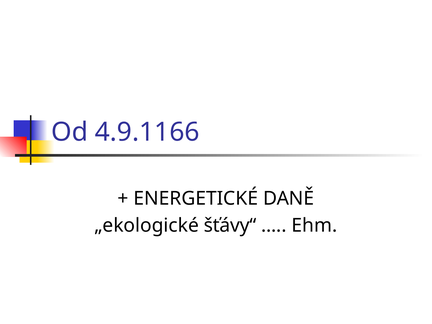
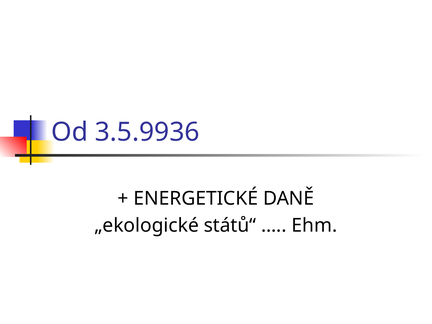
4.9.1166: 4.9.1166 -> 3.5.9936 (147, 132)
šťávy“: šťávy“ -> států“ (230, 226)
